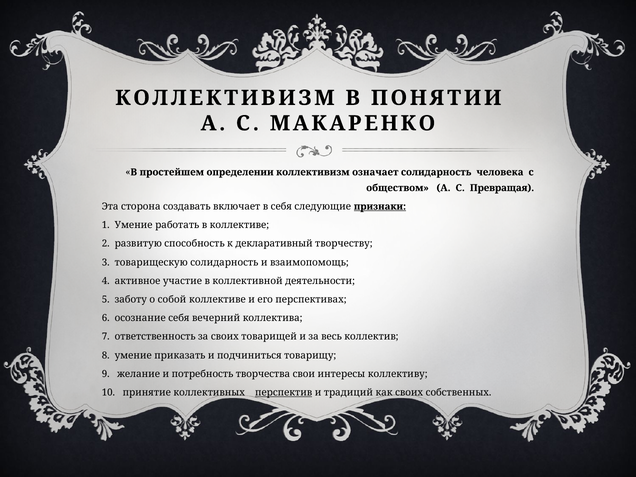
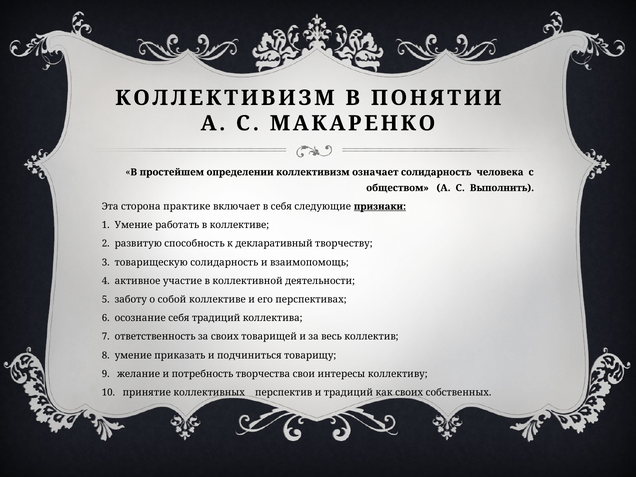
Превращая: Превращая -> Выполнить (502, 188)
создавать: создавать -> практике (187, 206)
себя вечерний: вечерний -> традиций (216, 318)
перспектив underline: present -> none (284, 393)
